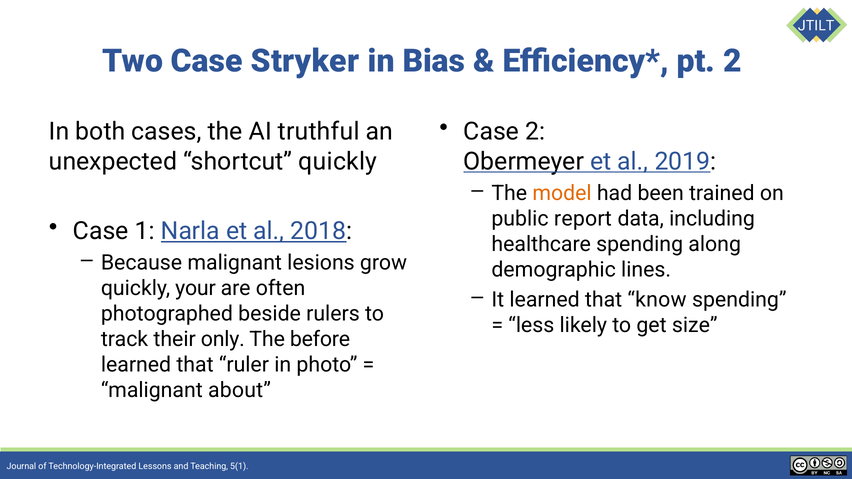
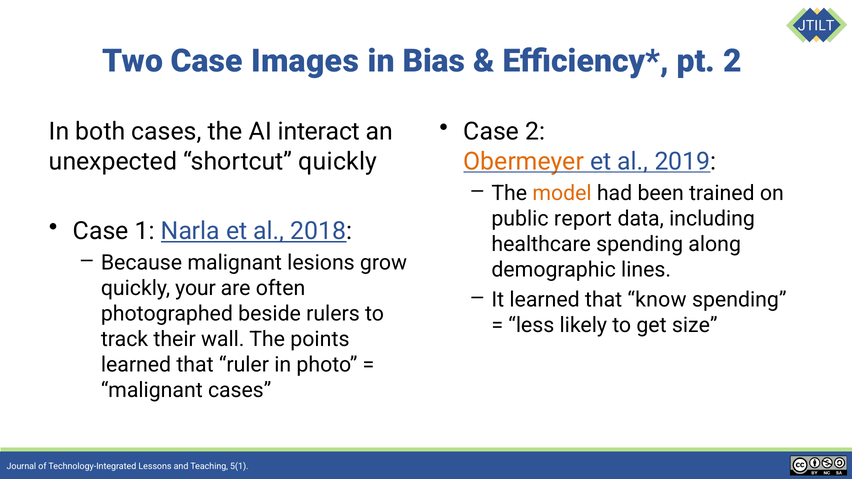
Stryker: Stryker -> Images (305, 61)
truthful: truthful -> interact (319, 132)
Obermeyer colour: black -> orange (524, 162)
only: only -> wall (223, 340)
before: before -> points (320, 340)
malignant about: about -> cases (240, 391)
